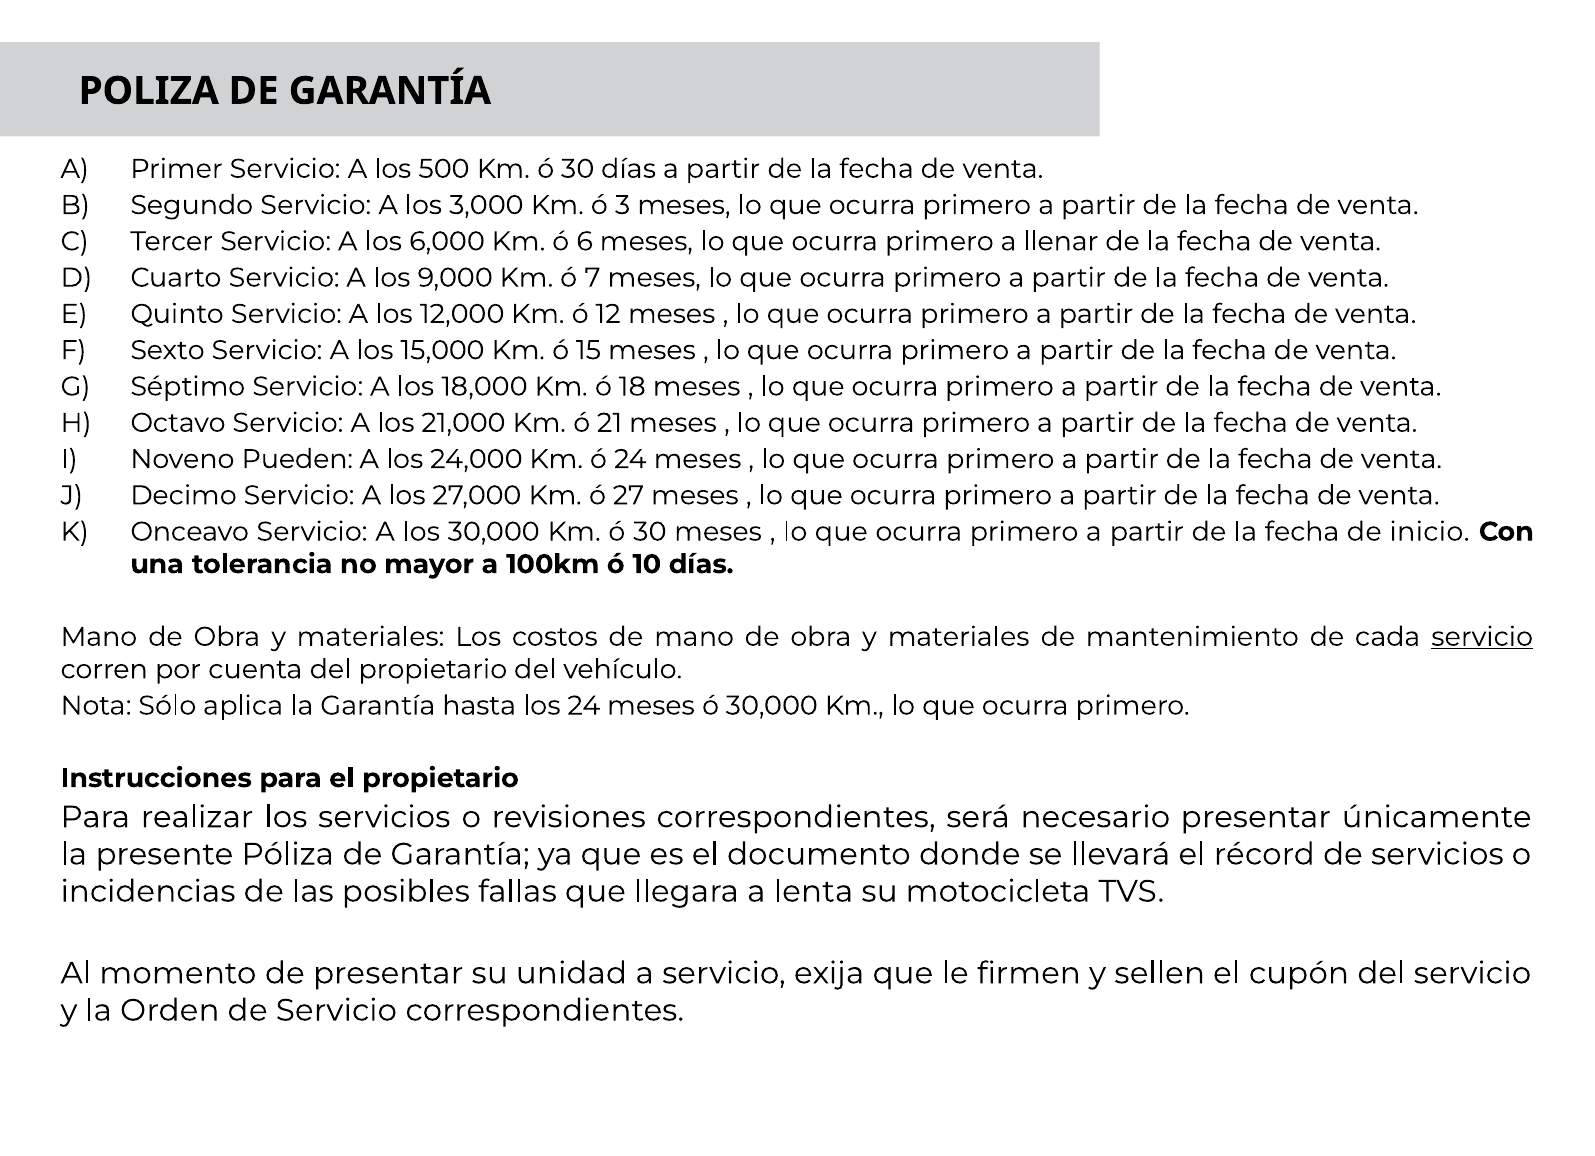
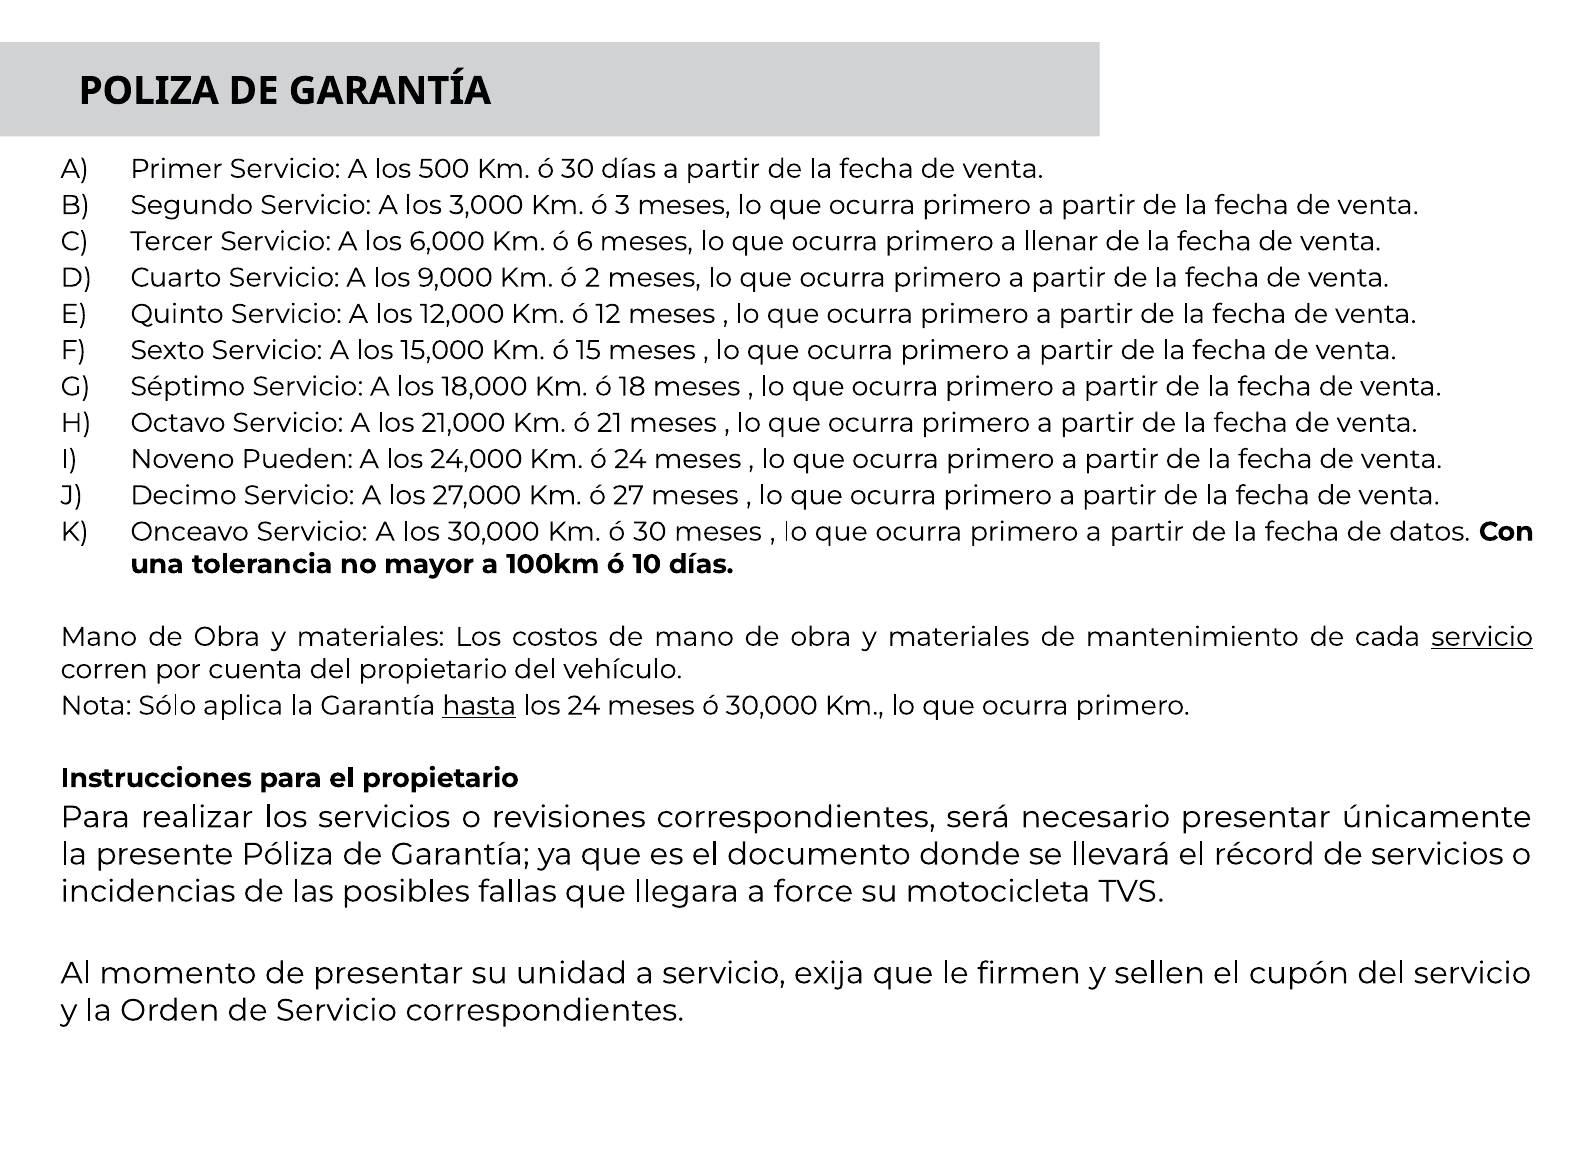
7: 7 -> 2 (592, 278)
inicio: inicio -> datos (1430, 532)
hasta underline: none -> present (479, 706)
lenta: lenta -> force (813, 892)
